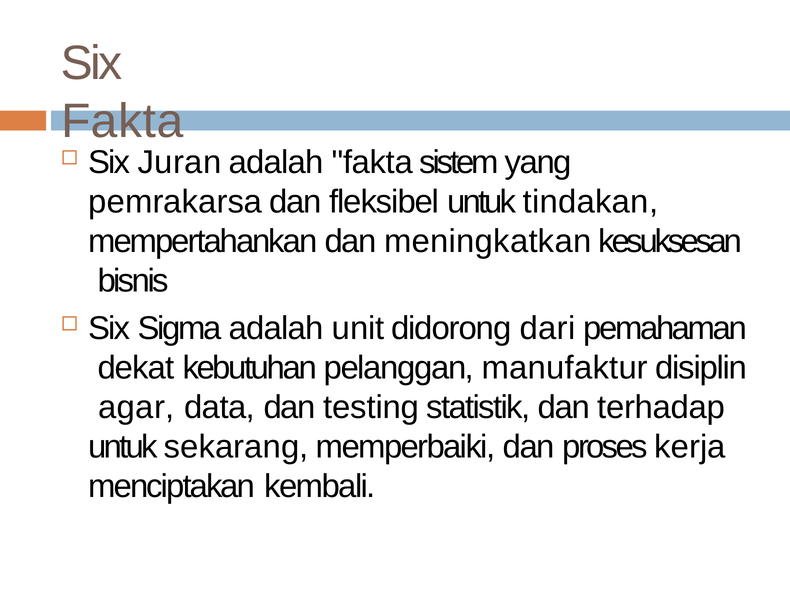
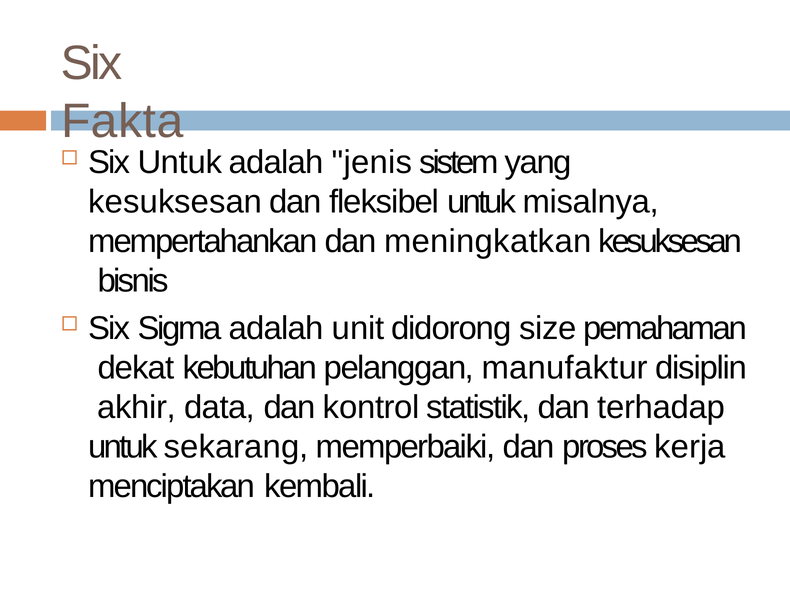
Six Juran: Juran -> Untuk (180, 162)
adalah fakta: fakta -> jenis (372, 162)
pemrakarsa: pemrakarsa -> kesuksesan (175, 202)
tindakan: tindakan -> misalnya (591, 202)
dari: dari -> size (548, 328)
agar: agar -> akhir (137, 407)
testing: testing -> kontrol (371, 407)
